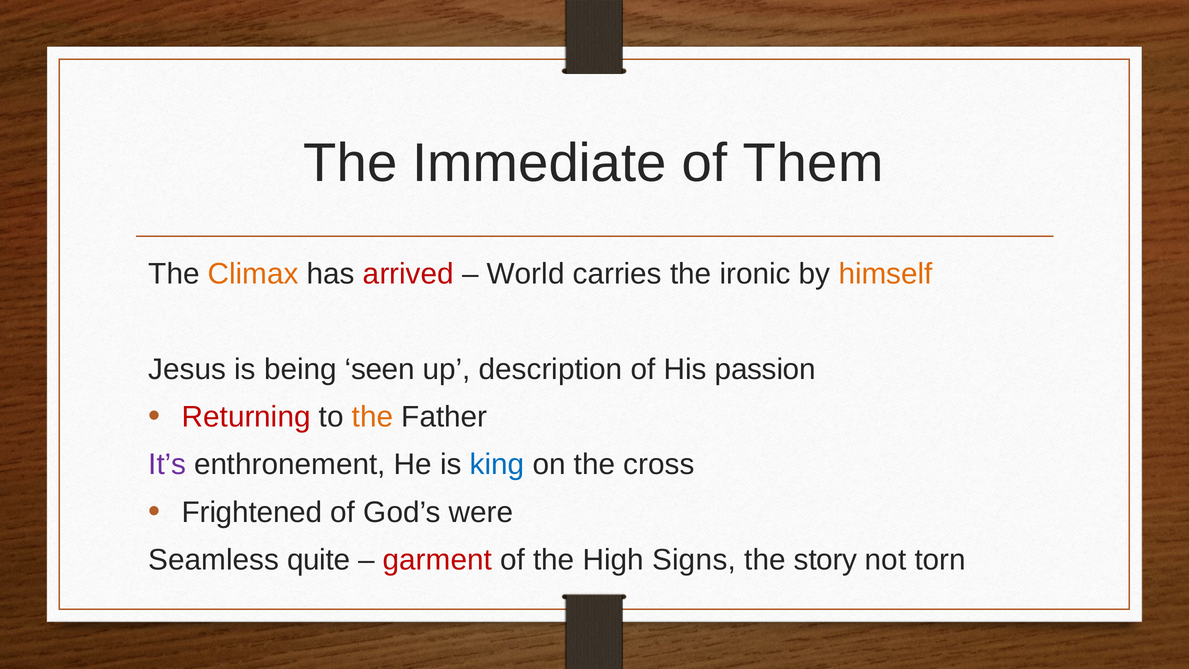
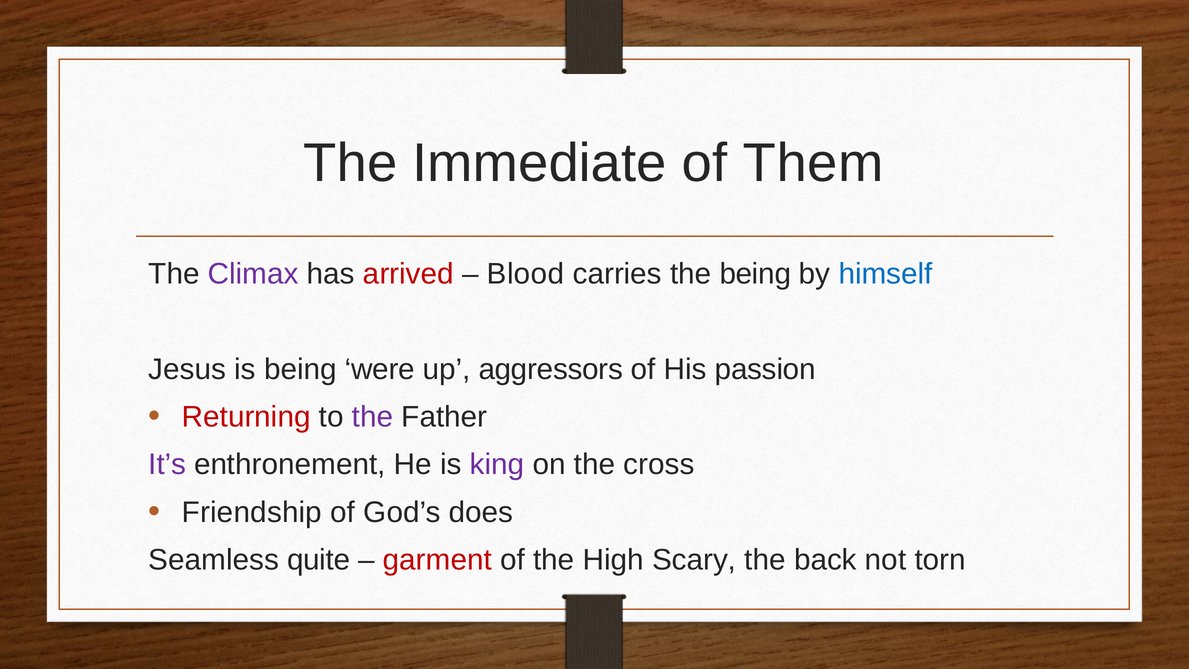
Climax colour: orange -> purple (253, 274)
World: World -> Blood (526, 274)
the ironic: ironic -> being (755, 274)
himself colour: orange -> blue (886, 274)
seen: seen -> were (380, 369)
description: description -> aggressors (551, 369)
the colour: orange -> purple (373, 417)
king colour: blue -> purple (497, 464)
Frightened: Frightened -> Friendship (252, 512)
were: were -> does (481, 512)
Signs: Signs -> Scary (694, 560)
story: story -> back (825, 560)
